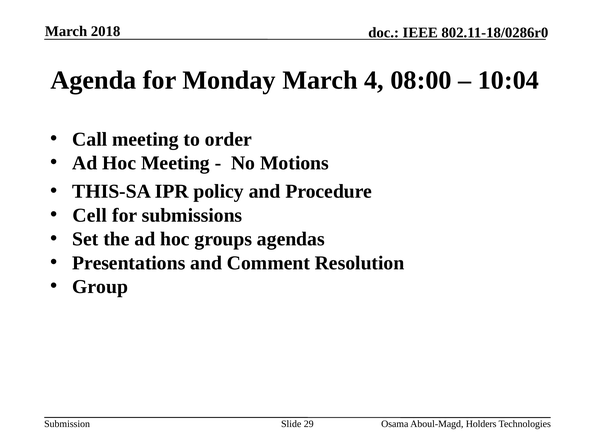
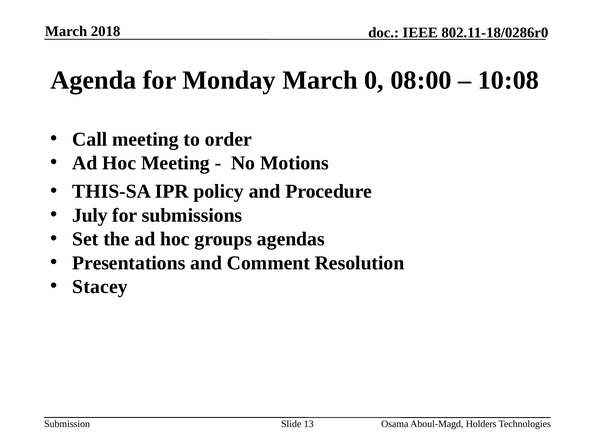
4: 4 -> 0 (374, 80)
10:04: 10:04 -> 10:08 (508, 80)
Cell: Cell -> July (90, 216)
Group: Group -> Stacey (100, 287)
29: 29 -> 13 (309, 424)
